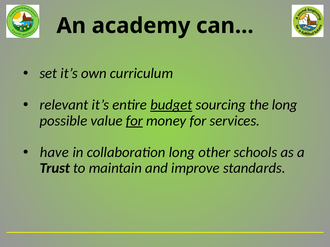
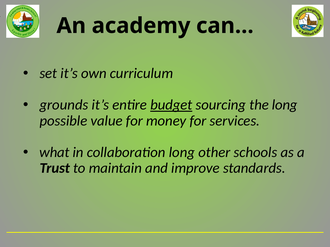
relevant: relevant -> grounds (64, 105)
for underline: present -> none (134, 121)
have: have -> what (54, 153)
